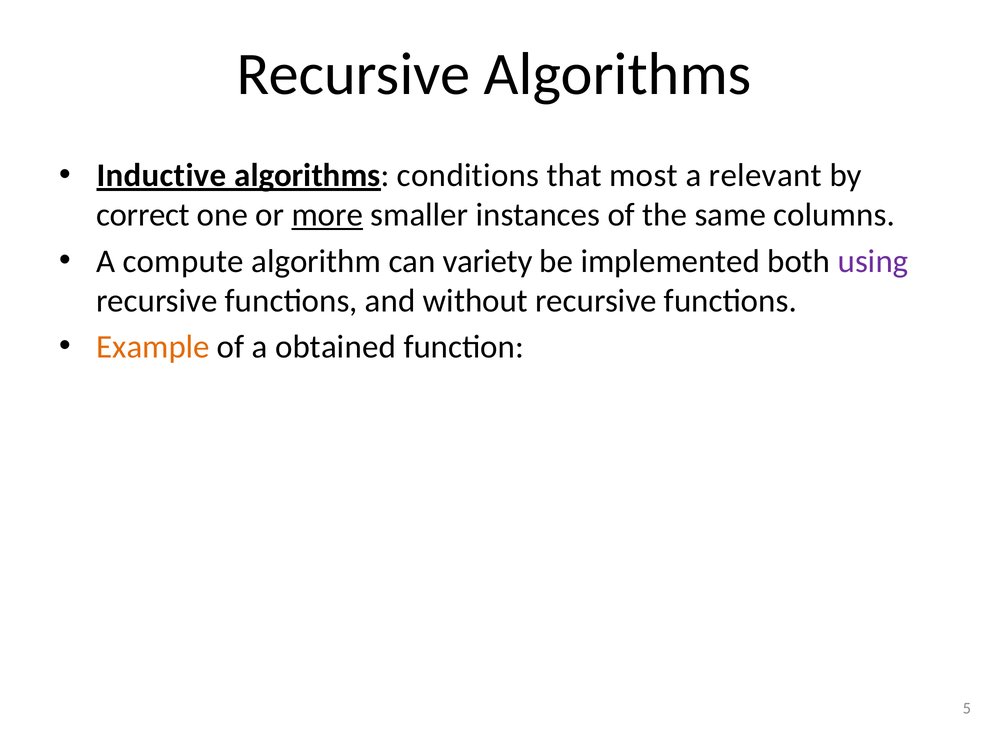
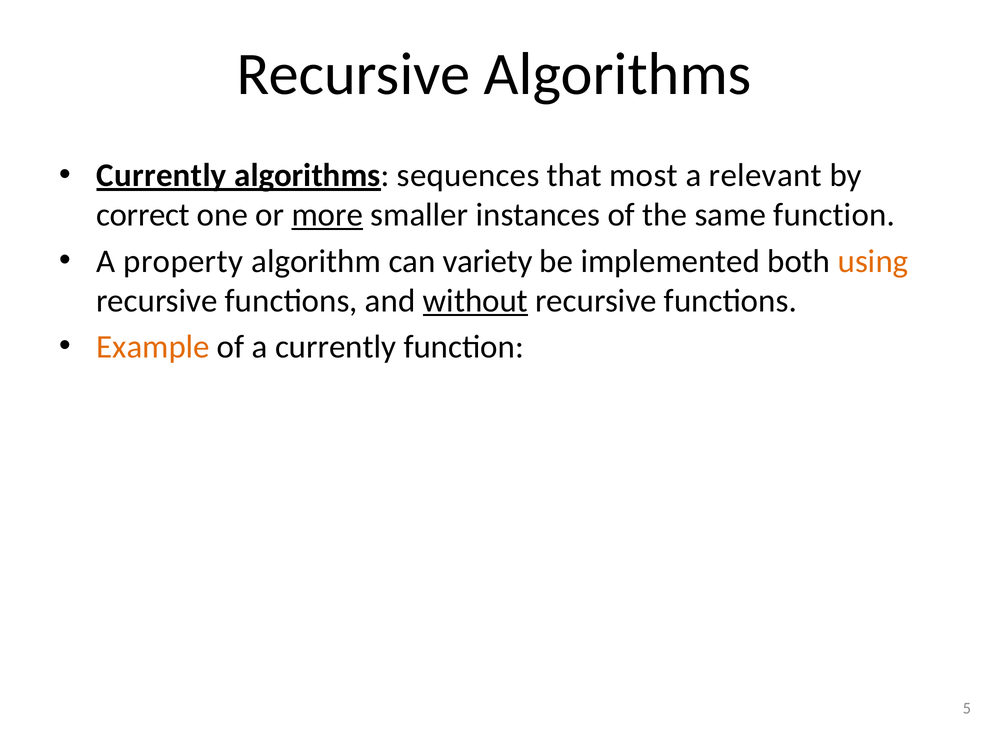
Inductive: Inductive -> Currently (162, 175)
conditions: conditions -> sequences (468, 175)
same columns: columns -> function (834, 215)
compute: compute -> property (183, 261)
using colour: purple -> orange (873, 261)
without underline: none -> present (475, 301)
a obtained: obtained -> currently (336, 347)
